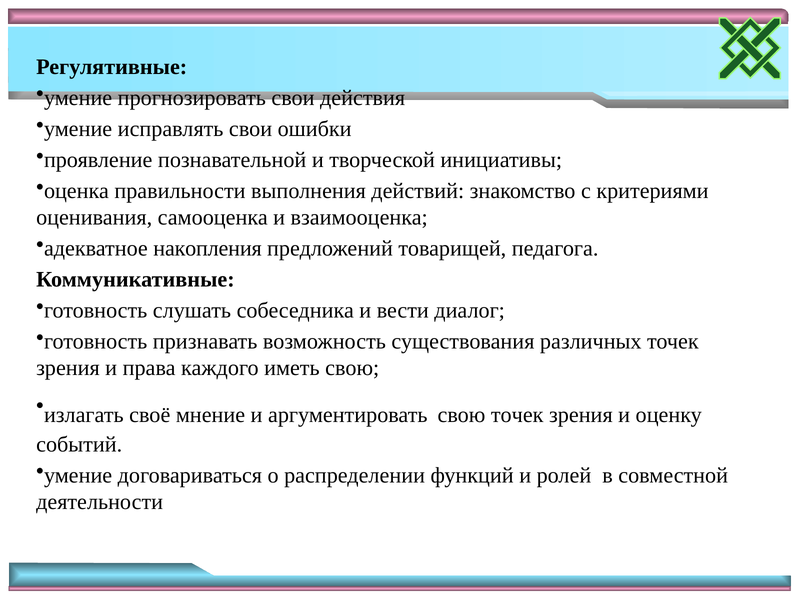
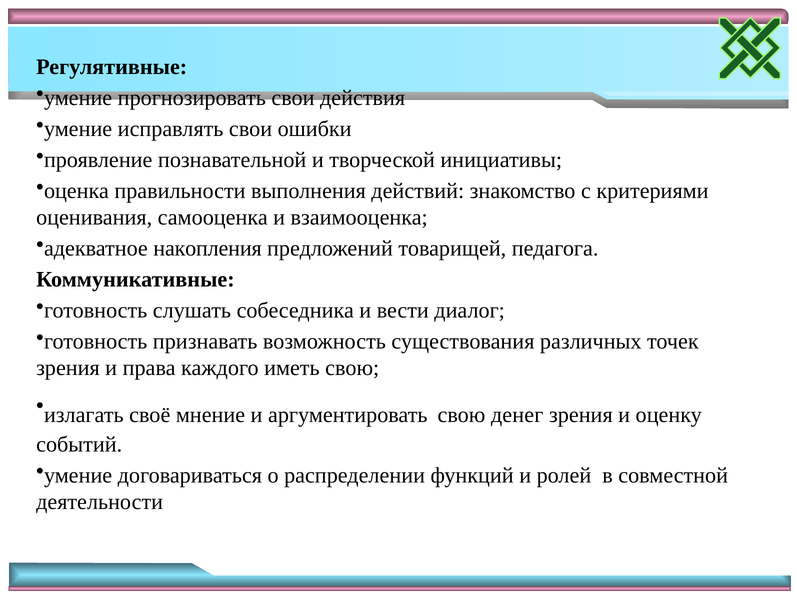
свою точек: точек -> денег (517, 415)
